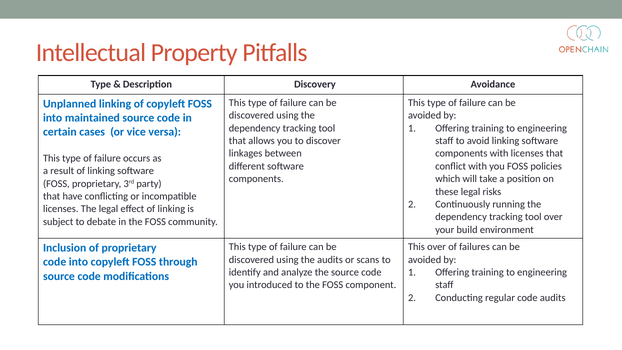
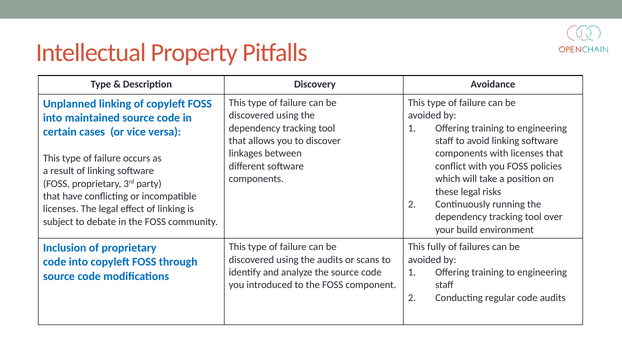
This over: over -> fully (437, 247)
